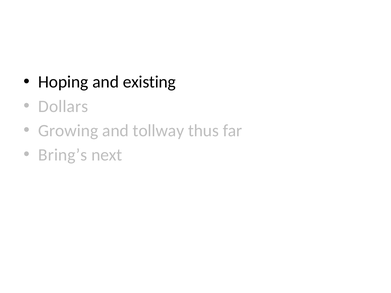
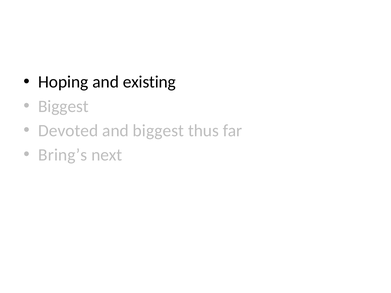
Dollars: Dollars -> Biggest (63, 106)
Growing: Growing -> Devoted (68, 131)
and tollway: tollway -> biggest (158, 131)
